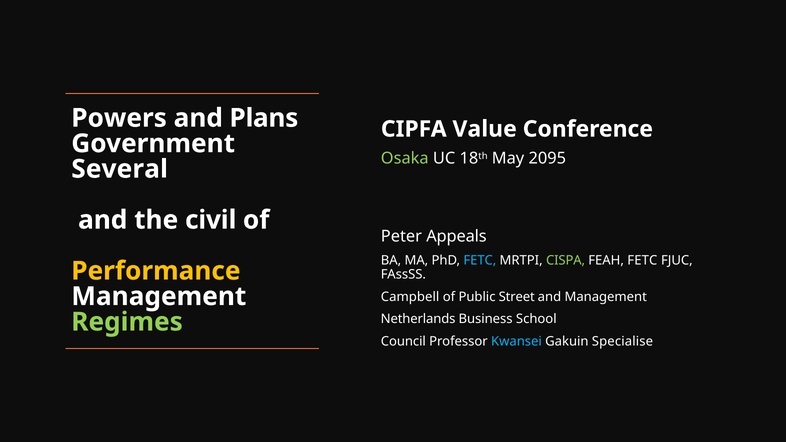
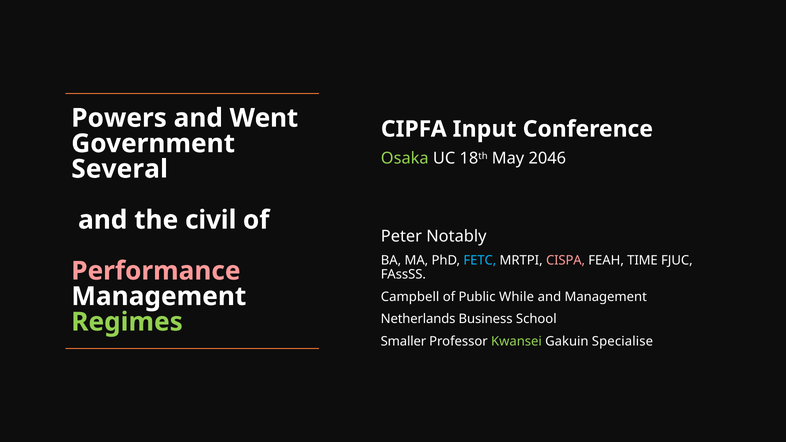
Plans: Plans -> Went (264, 118)
Value: Value -> Input (485, 129)
2095: 2095 -> 2046 (547, 159)
Appeals: Appeals -> Notably (456, 236)
CISPA colour: light green -> pink (566, 260)
FEAH FETC: FETC -> TIME (642, 260)
Performance colour: yellow -> pink (156, 271)
Street: Street -> While (517, 297)
Council: Council -> Smaller (403, 341)
Kwansei colour: light blue -> light green (516, 341)
